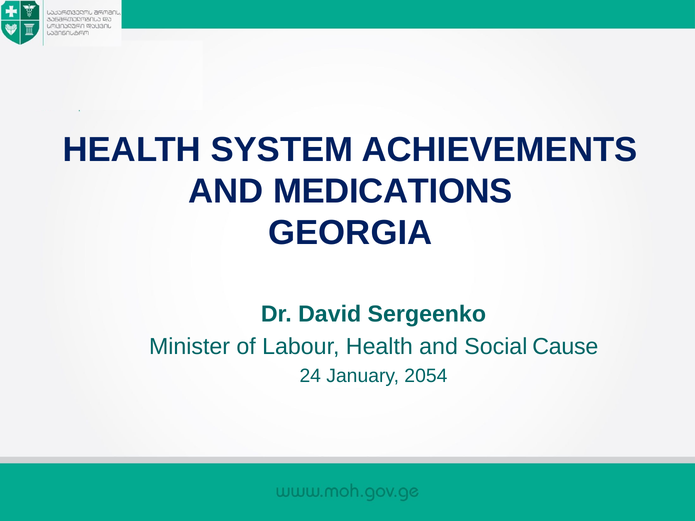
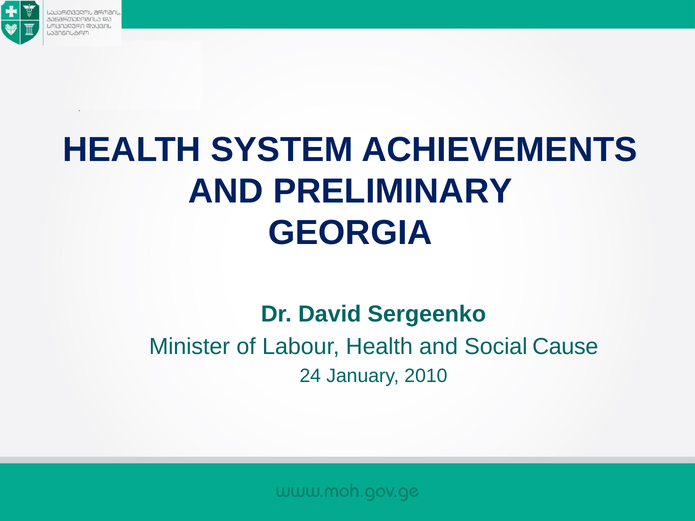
MEDICATIONS: MEDICATIONS -> PRELIMINARY (393, 191)
2054: 2054 -> 2010 (426, 376)
